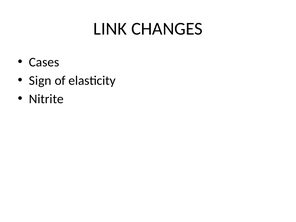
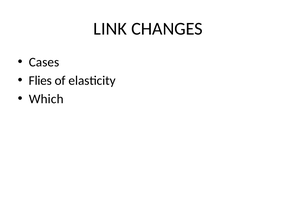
Sign: Sign -> Flies (40, 81)
Nitrite: Nitrite -> Which (46, 99)
